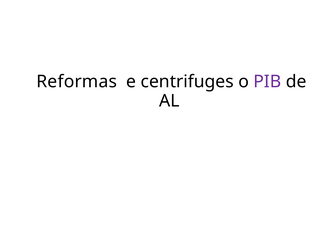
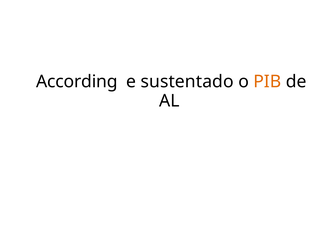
Reformas: Reformas -> According (77, 82)
centrifuges: centrifuges -> sustentado (187, 82)
PIB colour: purple -> orange (267, 82)
